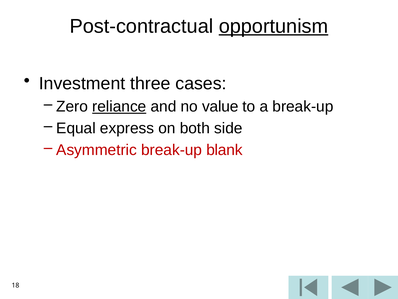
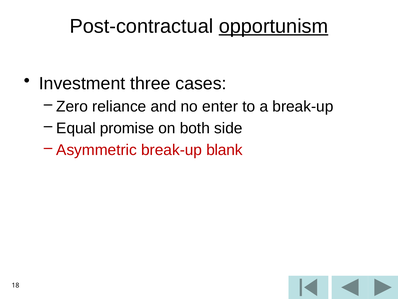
reliance underline: present -> none (119, 106)
value: value -> enter (220, 106)
express: express -> promise (127, 128)
